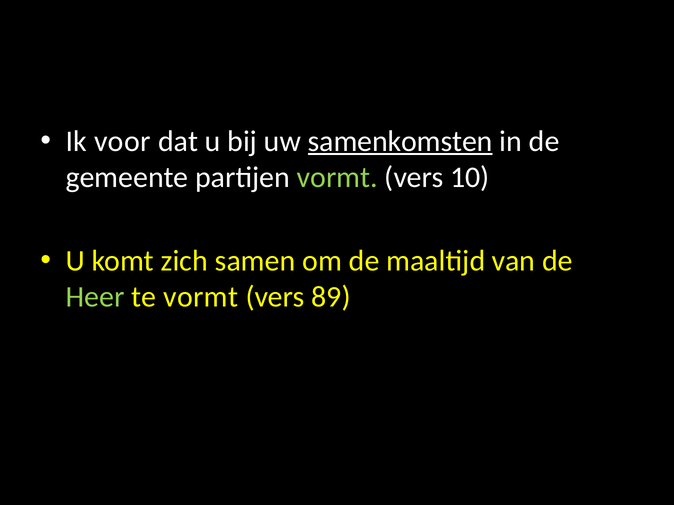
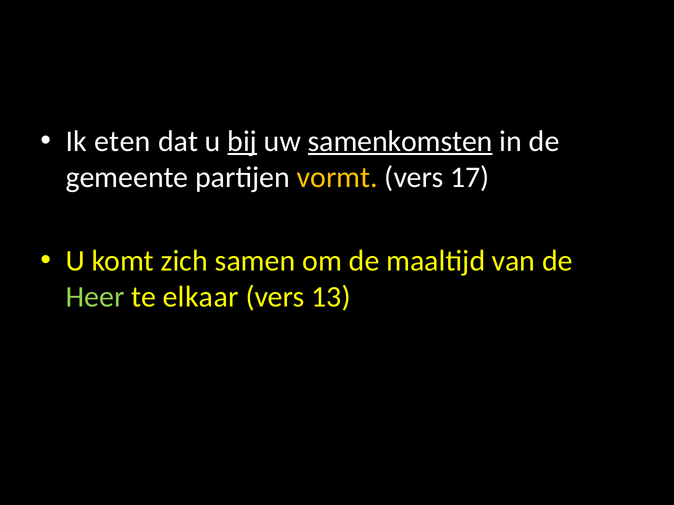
voor: voor -> eten (122, 141)
bij underline: none -> present (242, 141)
vormt colour: light green -> yellow (337, 177)
10: 10 -> 17 (470, 177)
te vormt: vormt -> elkaar (201, 297)
89: 89 -> 13 (331, 297)
